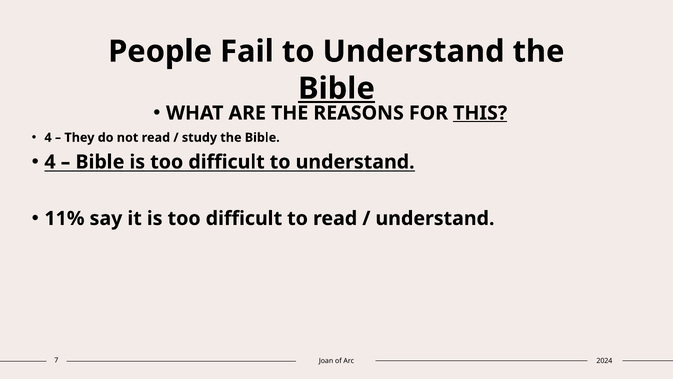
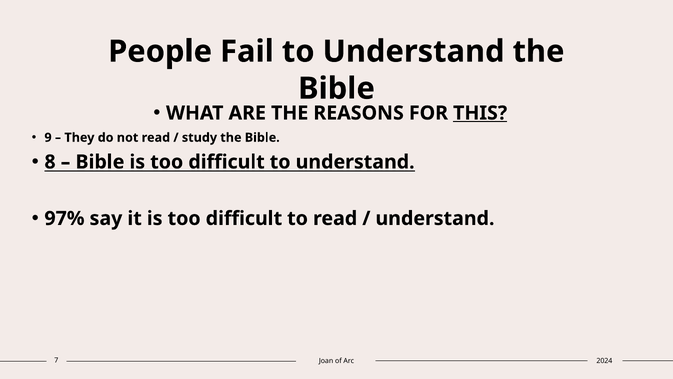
Bible underline: present -> none (336, 88)
4: 4 -> 9 (48, 137)
4: 4 -> 8 (50, 162)
11%: 11% -> 97% (64, 218)
